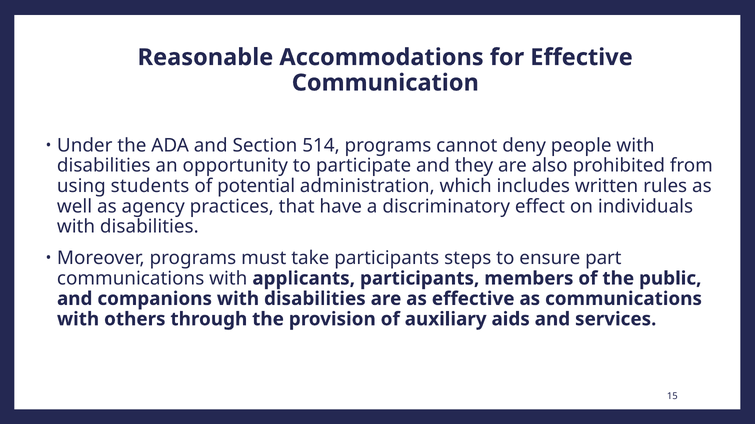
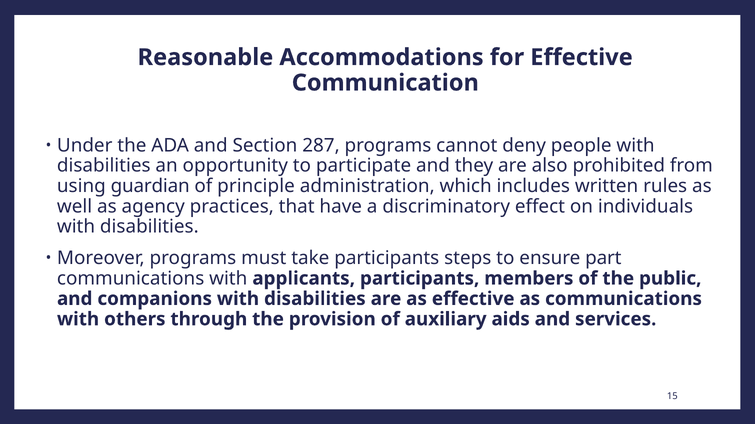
514: 514 -> 287 (321, 146)
students: students -> guardian (150, 186)
potential: potential -> principle (256, 186)
